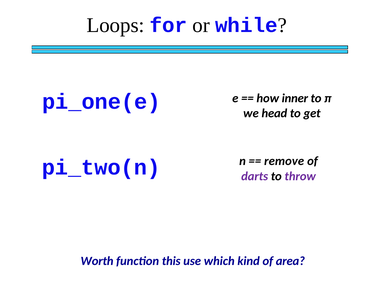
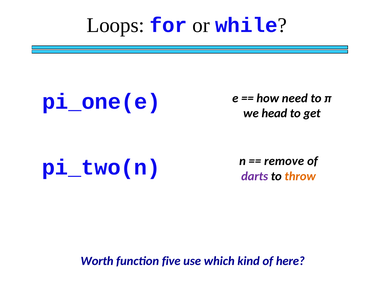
inner: inner -> need (295, 98)
throw colour: purple -> orange (300, 176)
this: this -> five (171, 261)
area: area -> here (290, 261)
